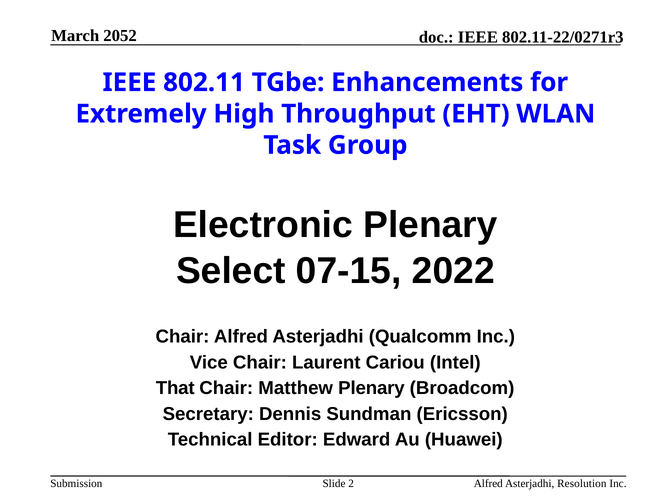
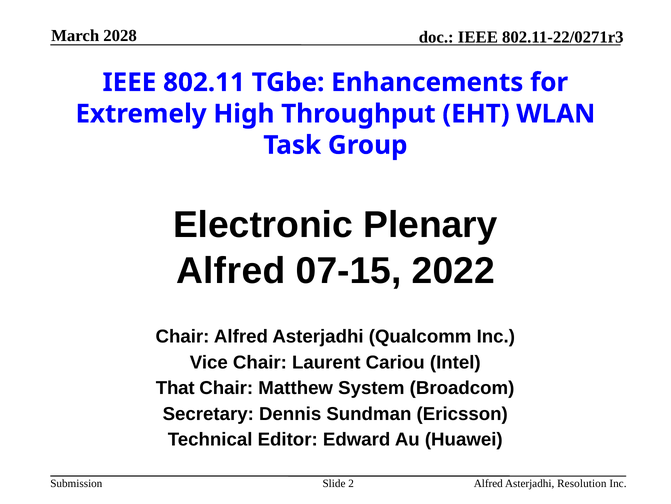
2052: 2052 -> 2028 (120, 36)
Select: Select -> Alfred (231, 270)
Matthew Plenary: Plenary -> System (371, 388)
